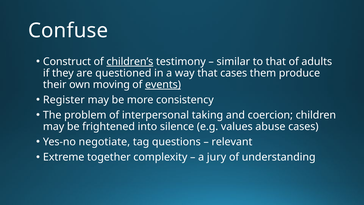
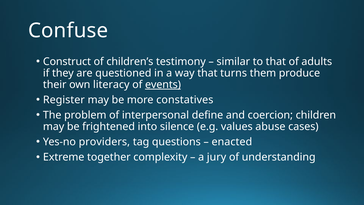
children’s underline: present -> none (130, 62)
that cases: cases -> turns (234, 73)
moving: moving -> literacy (111, 84)
consistency: consistency -> constatives (185, 100)
taking: taking -> define (207, 115)
negotiate: negotiate -> providers (104, 142)
relevant: relevant -> enacted (232, 142)
